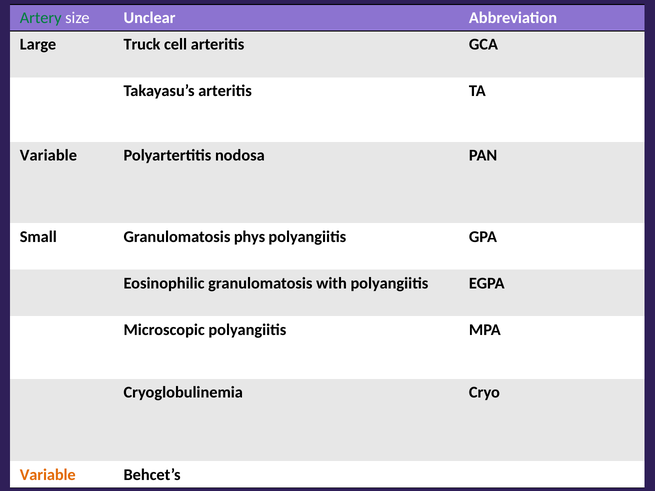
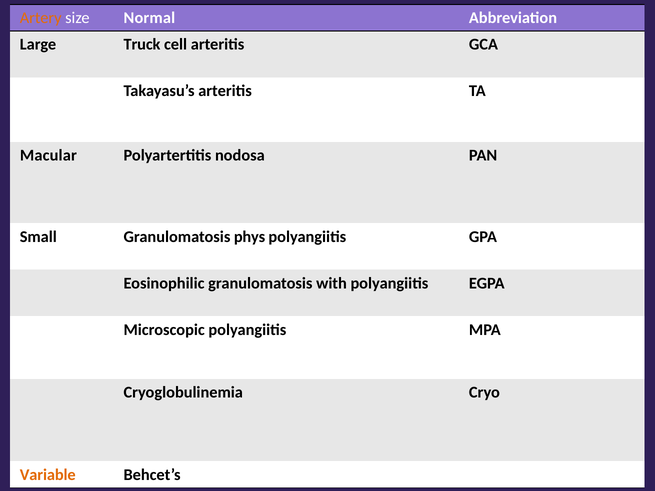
Artery colour: green -> orange (41, 18)
Unclear: Unclear -> Normal (149, 18)
Variable: Variable -> Macular (48, 156)
